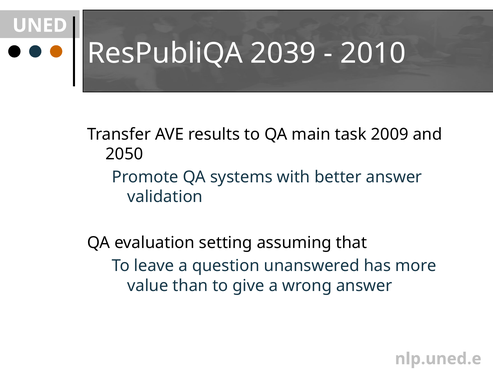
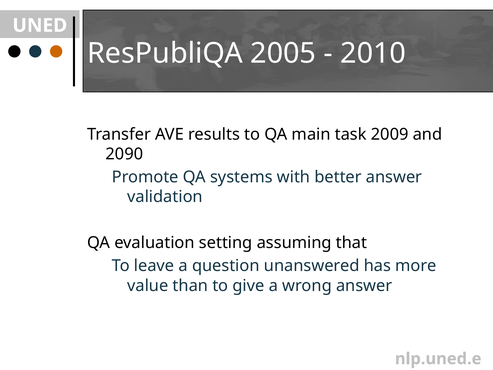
2039: 2039 -> 2005 (283, 53)
2050: 2050 -> 2090 (124, 154)
